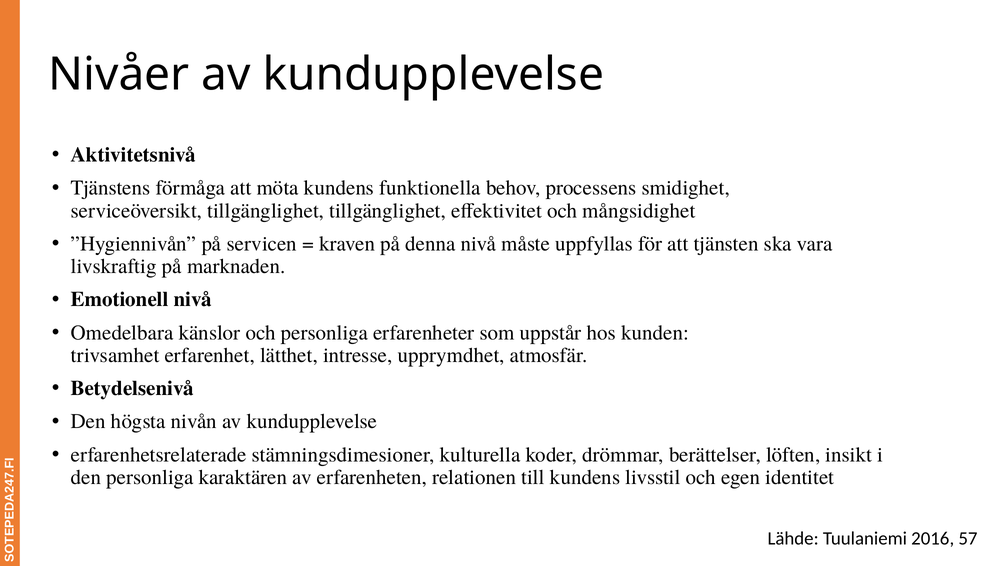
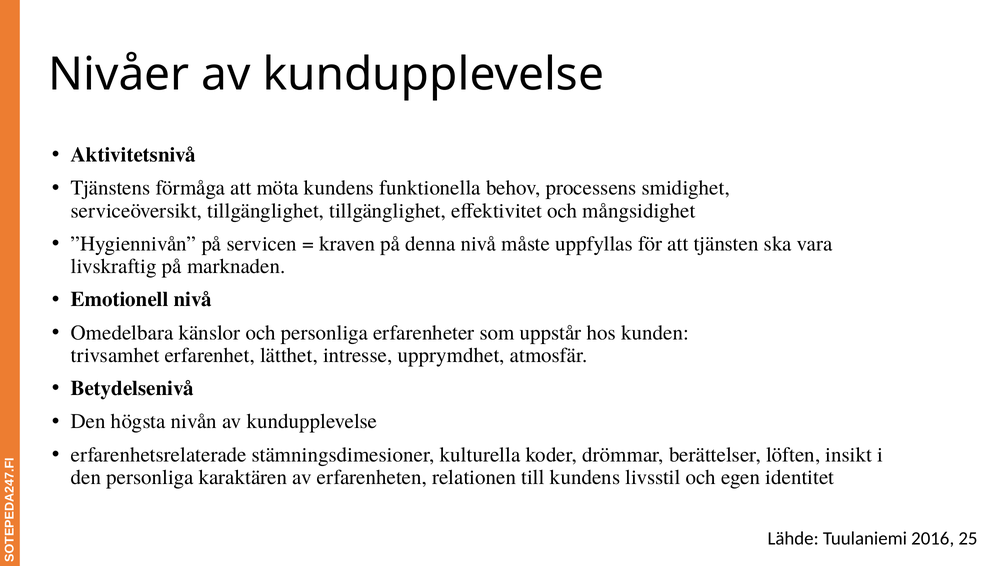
57: 57 -> 25 (968, 538)
